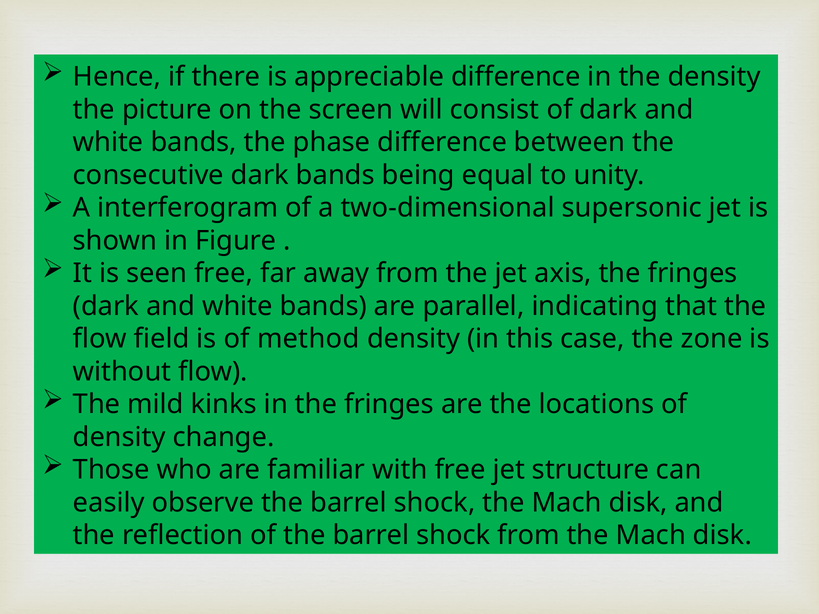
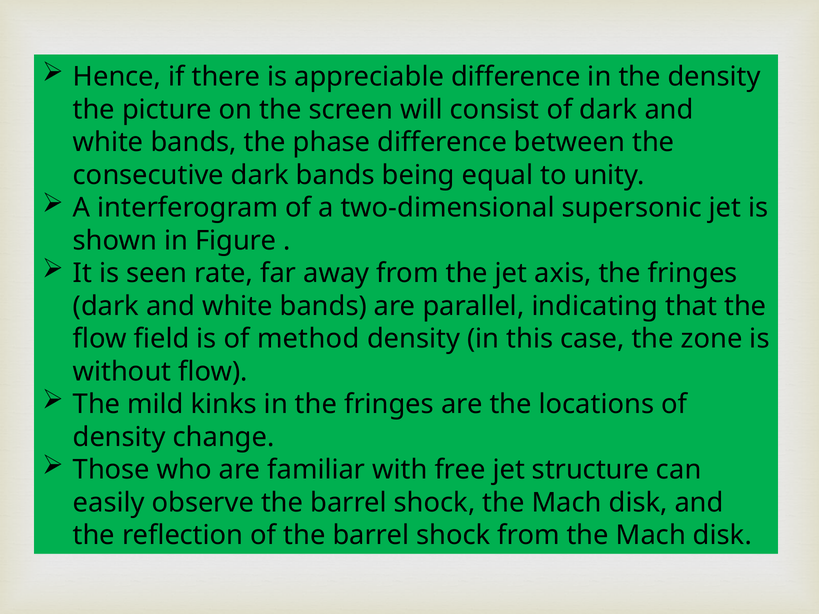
seen free: free -> rate (224, 273)
